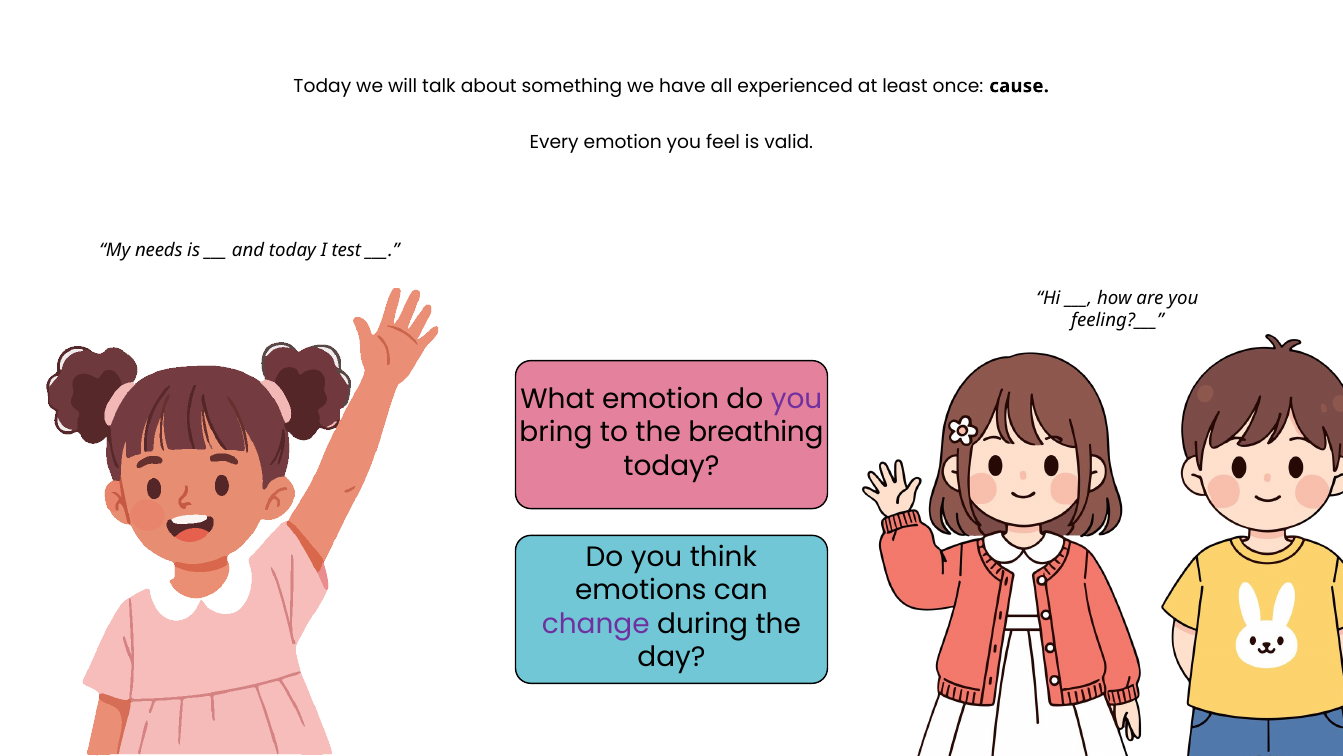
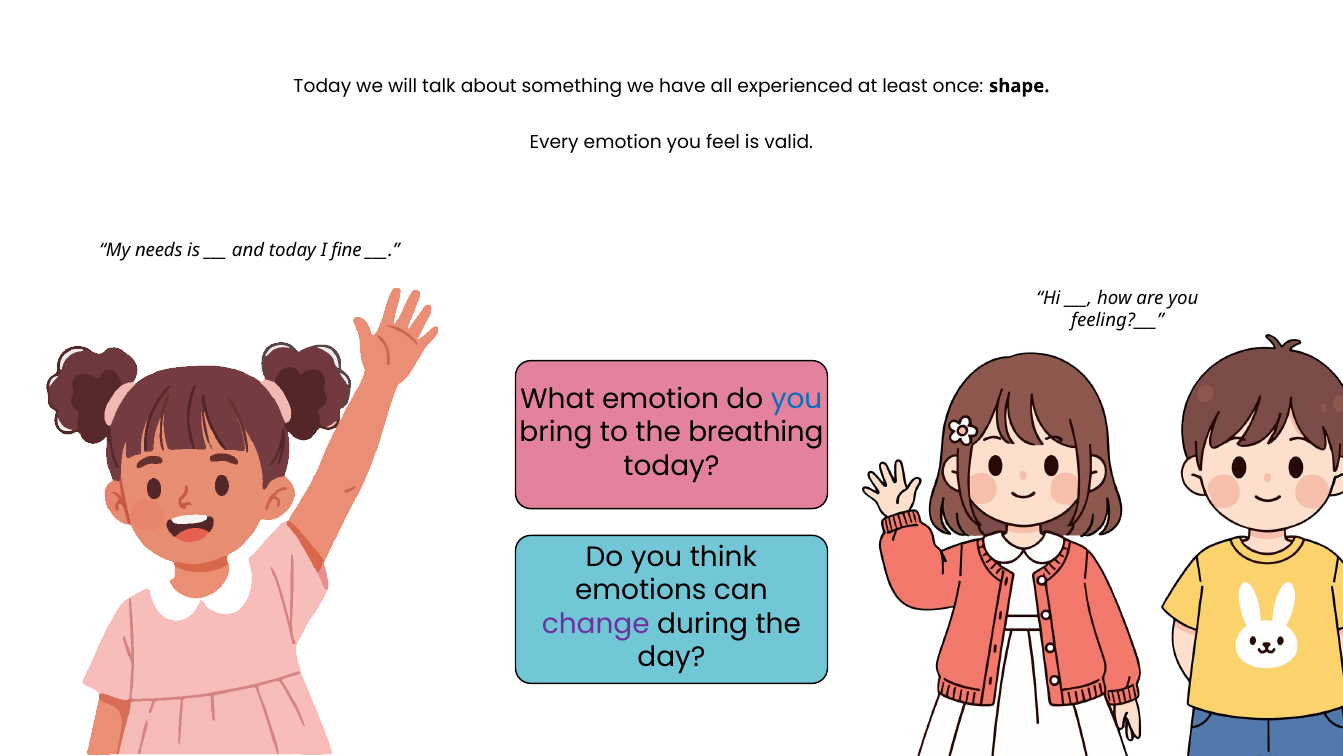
cause: cause -> shape (1019, 86)
test: test -> fine (346, 250)
you colour: purple -> blue (797, 399)
